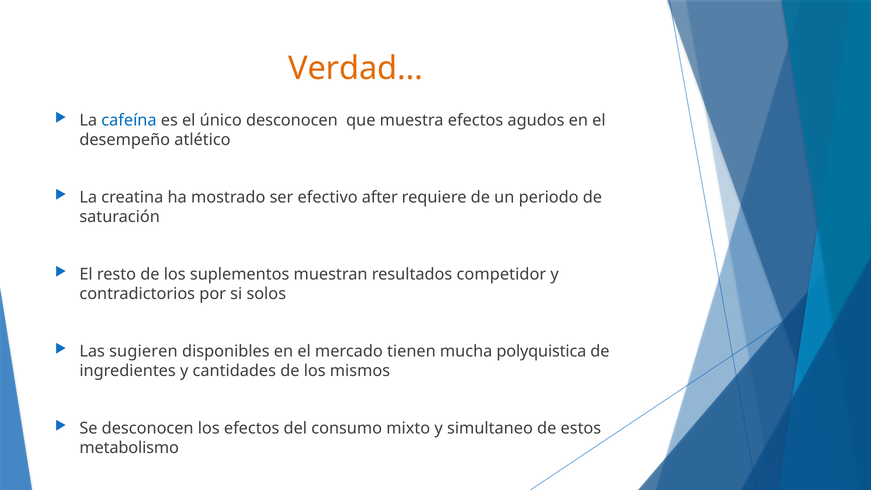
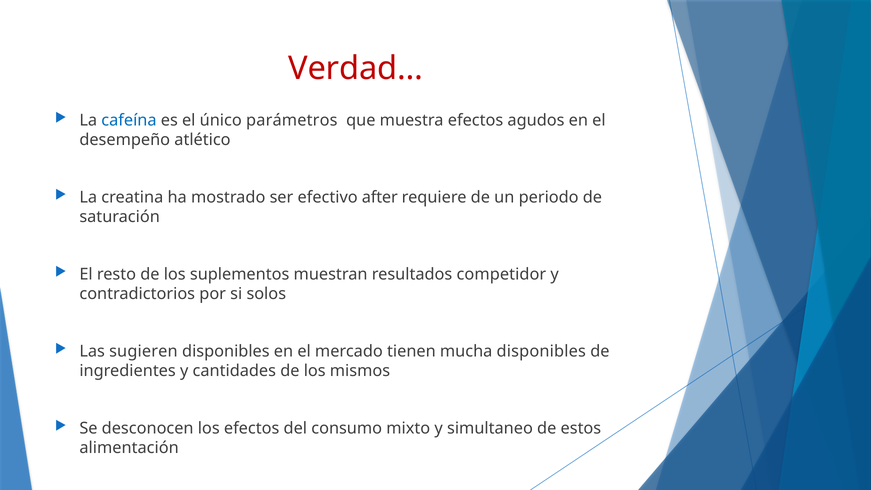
Verdad… colour: orange -> red (356, 69)
único desconocen: desconocen -> parámetros (292, 120)
mucha polyquistica: polyquistica -> disponibles (541, 351)
metabolismo: metabolismo -> alimentación (129, 448)
